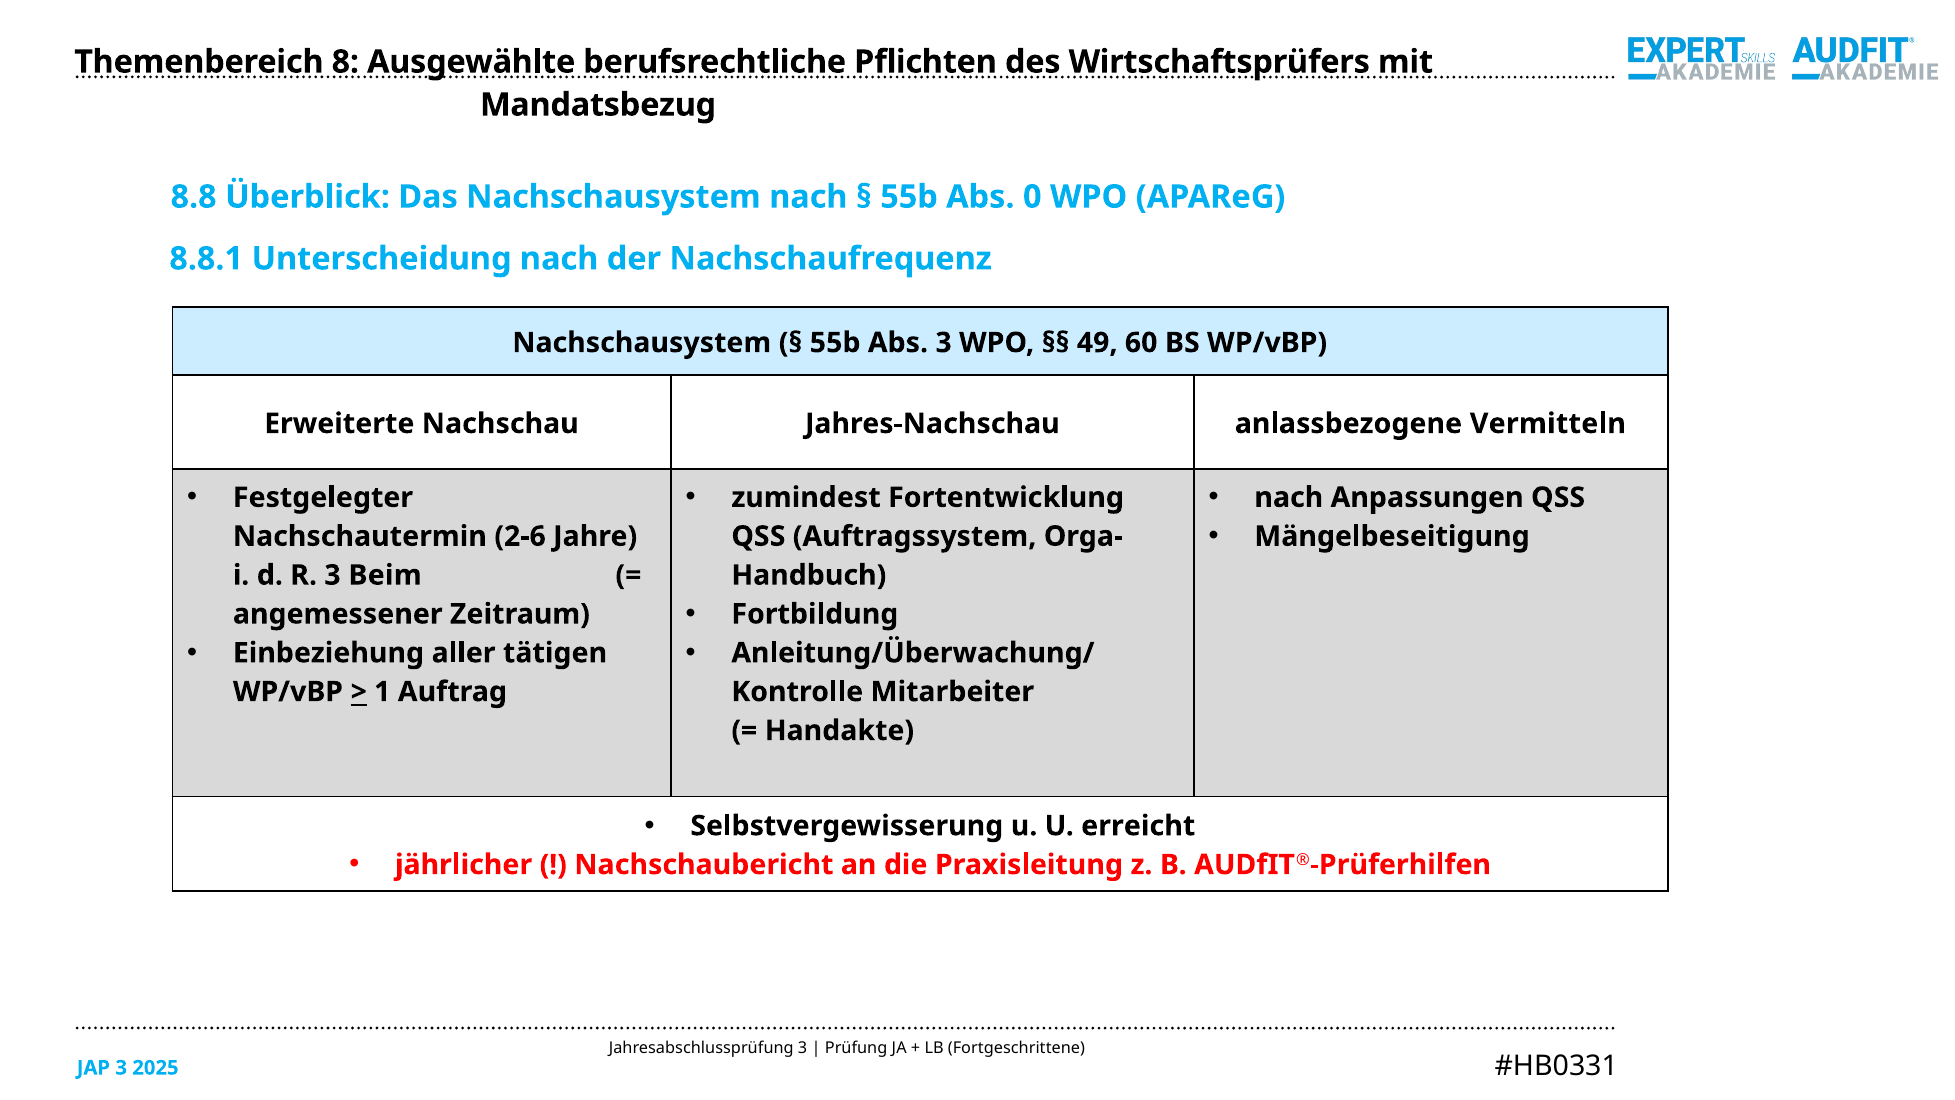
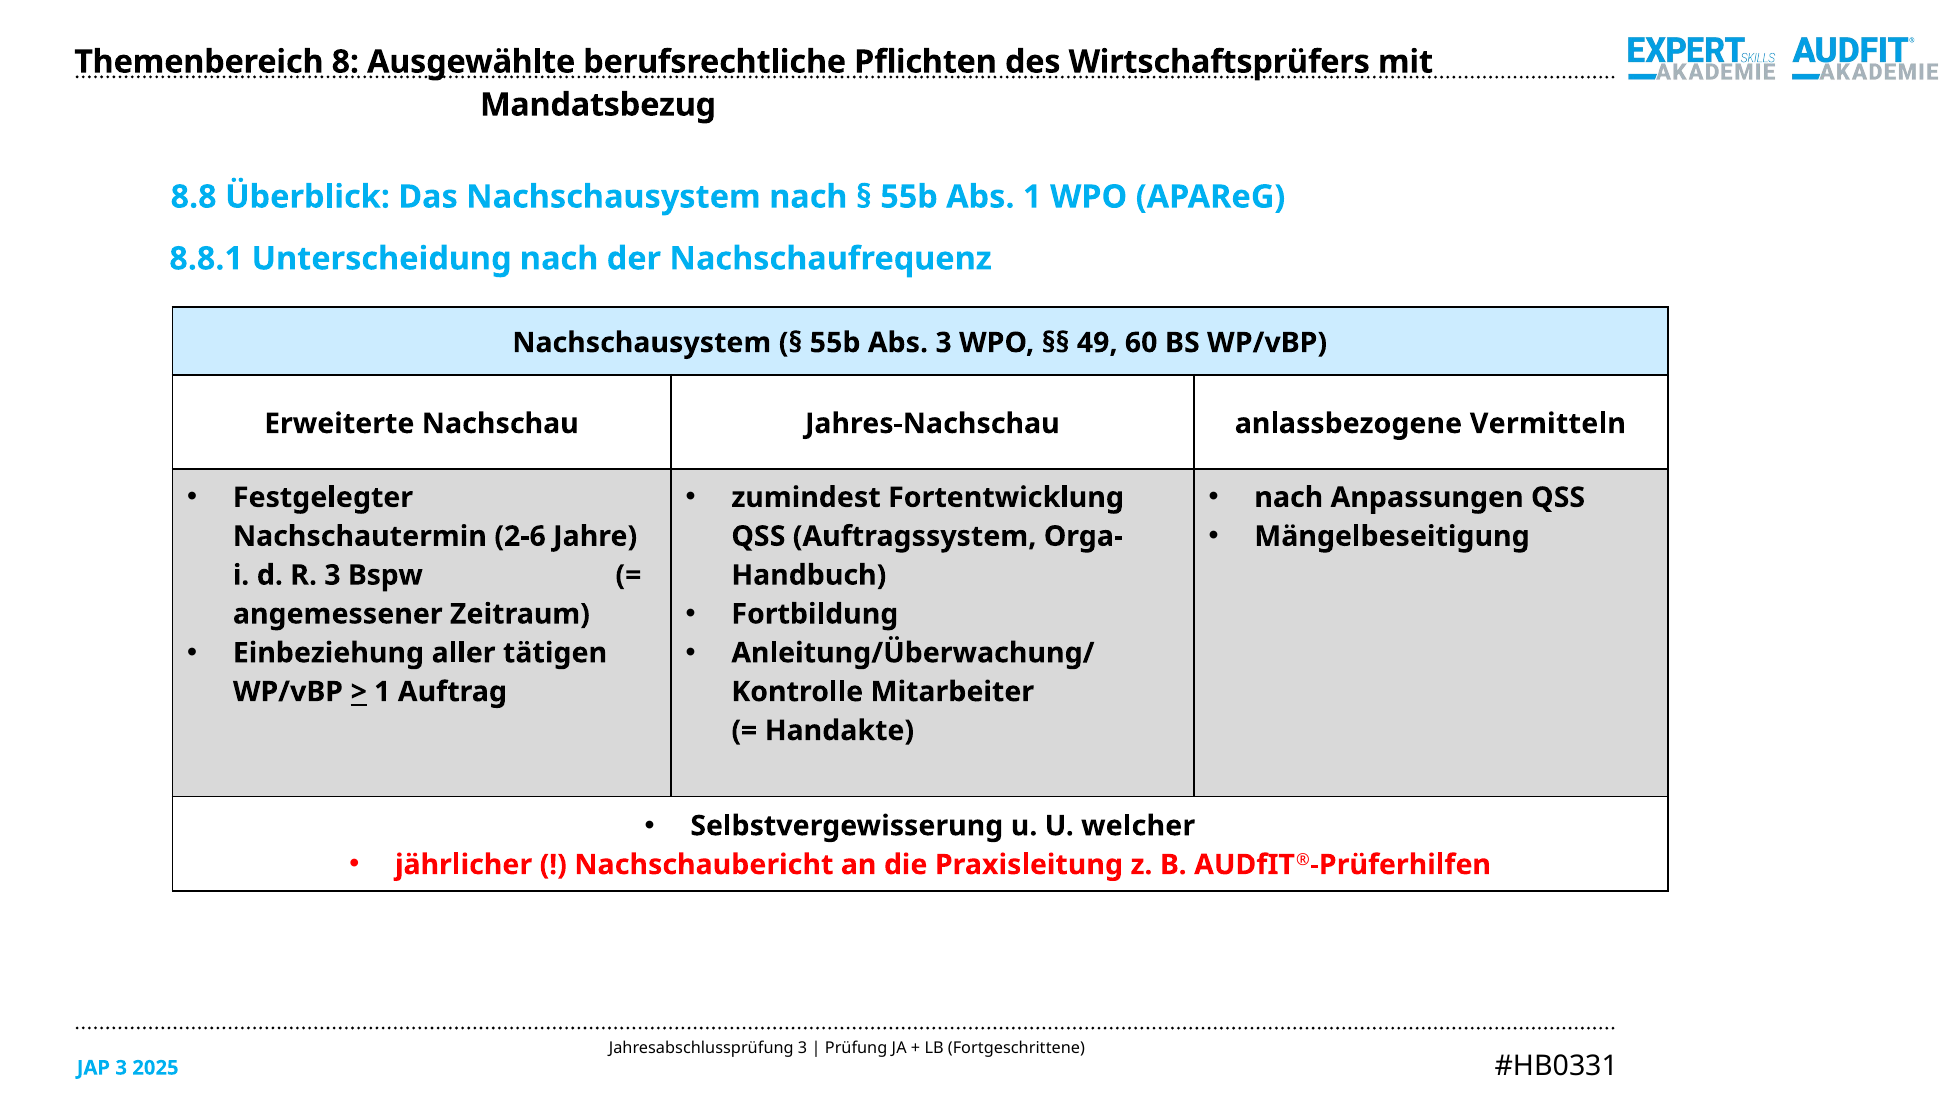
Abs 0: 0 -> 1 (1032, 197)
Beim: Beim -> Bspw (385, 575)
erreicht: erreicht -> welcher (1138, 826)
